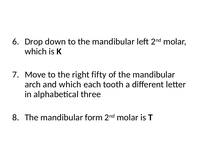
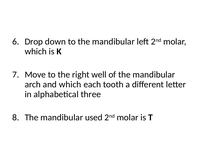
fifty: fifty -> well (99, 75)
form: form -> used (94, 118)
